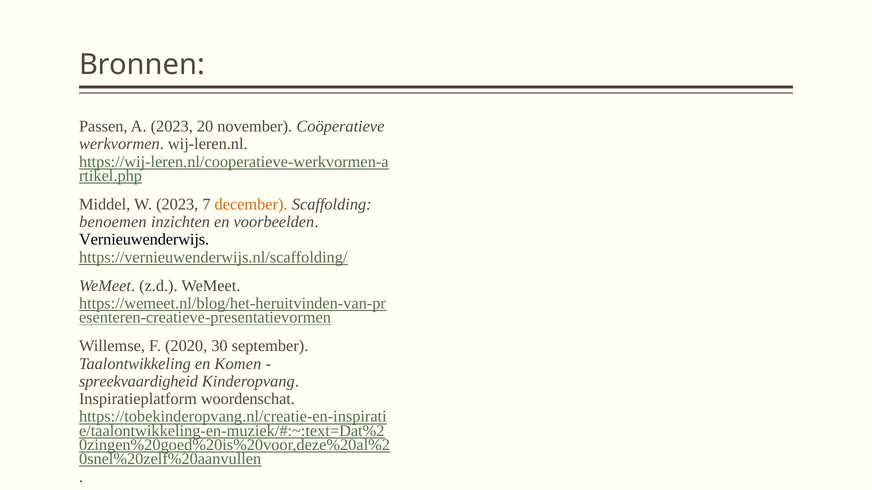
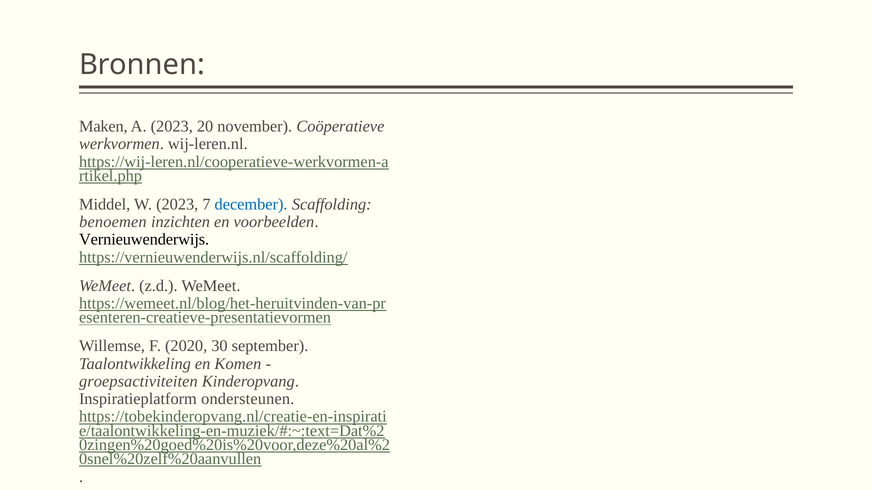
Passen: Passen -> Maken (103, 126)
december colour: orange -> blue (251, 204)
spreekvaardigheid: spreekvaardigheid -> groepsactiviteiten (138, 382)
woordenschat: woordenschat -> ondersteunen (248, 399)
